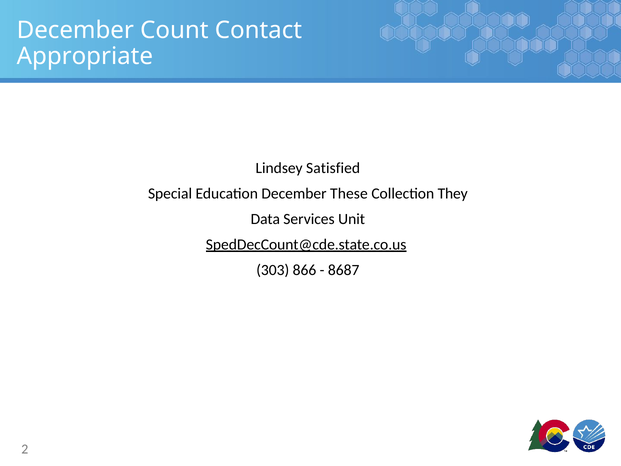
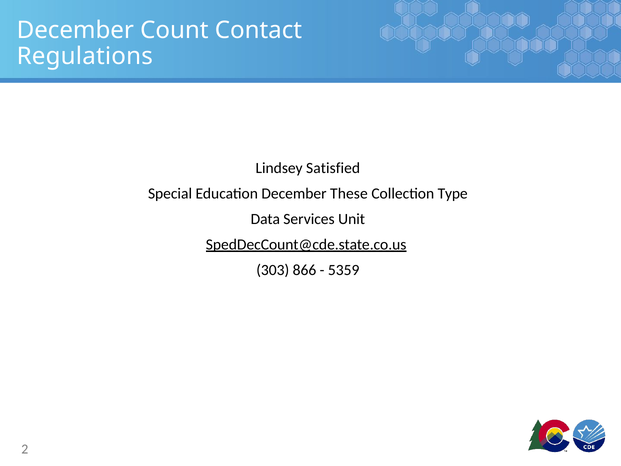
Appropriate: Appropriate -> Regulations (85, 56)
They: They -> Type (453, 193)
8687: 8687 -> 5359 (344, 270)
